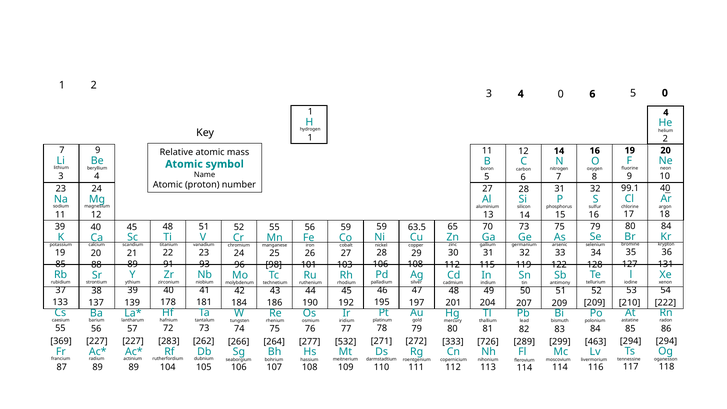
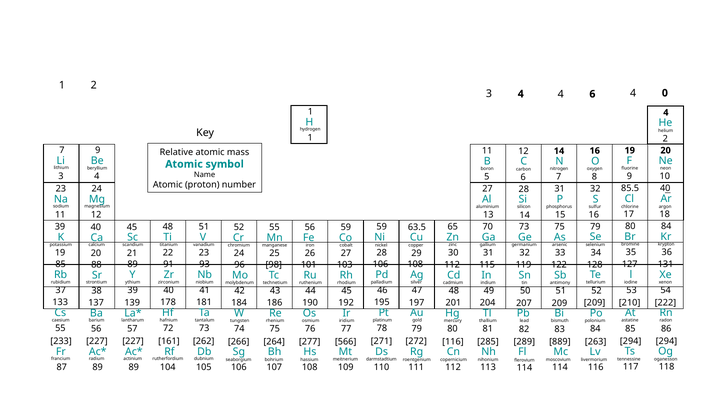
4 0: 0 -> 4 (561, 94)
6 5: 5 -> 4 (633, 93)
99.1: 99.1 -> 85.5 (630, 188)
369: 369 -> 233 (61, 341)
283: 283 -> 161 (169, 341)
463: 463 -> 263 (596, 341)
532: 532 -> 566 (346, 342)
726: 726 -> 285 (488, 342)
333: 333 -> 116 (453, 342)
299: 299 -> 889 (560, 342)
